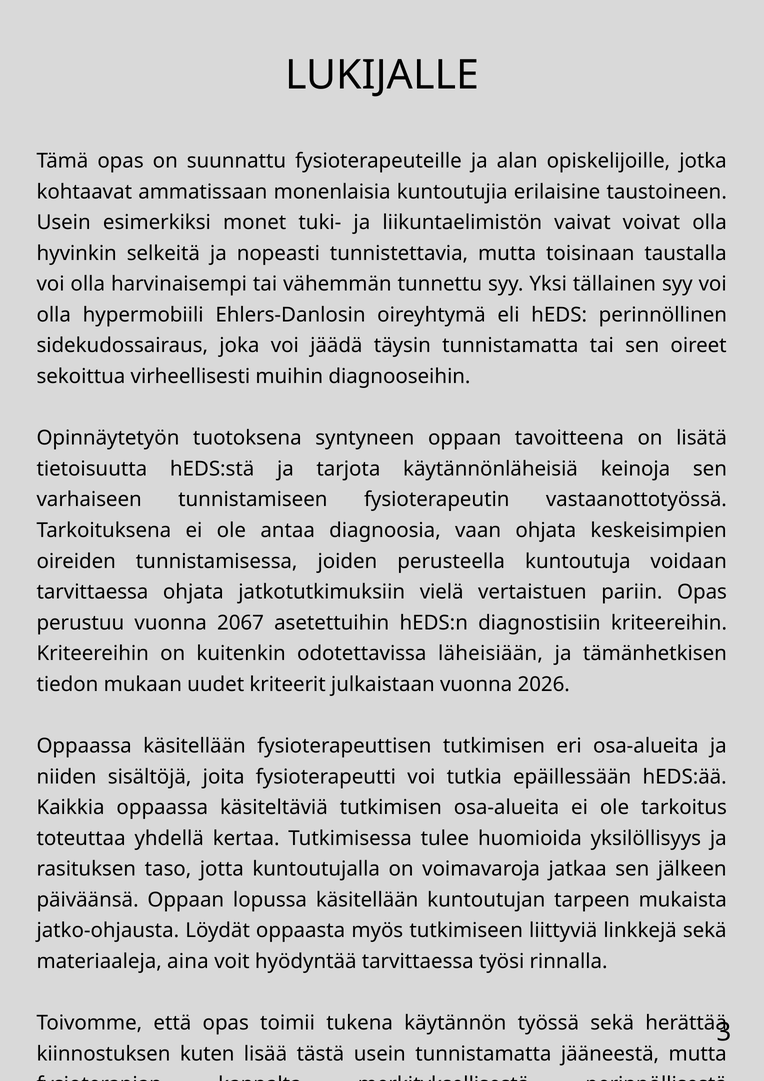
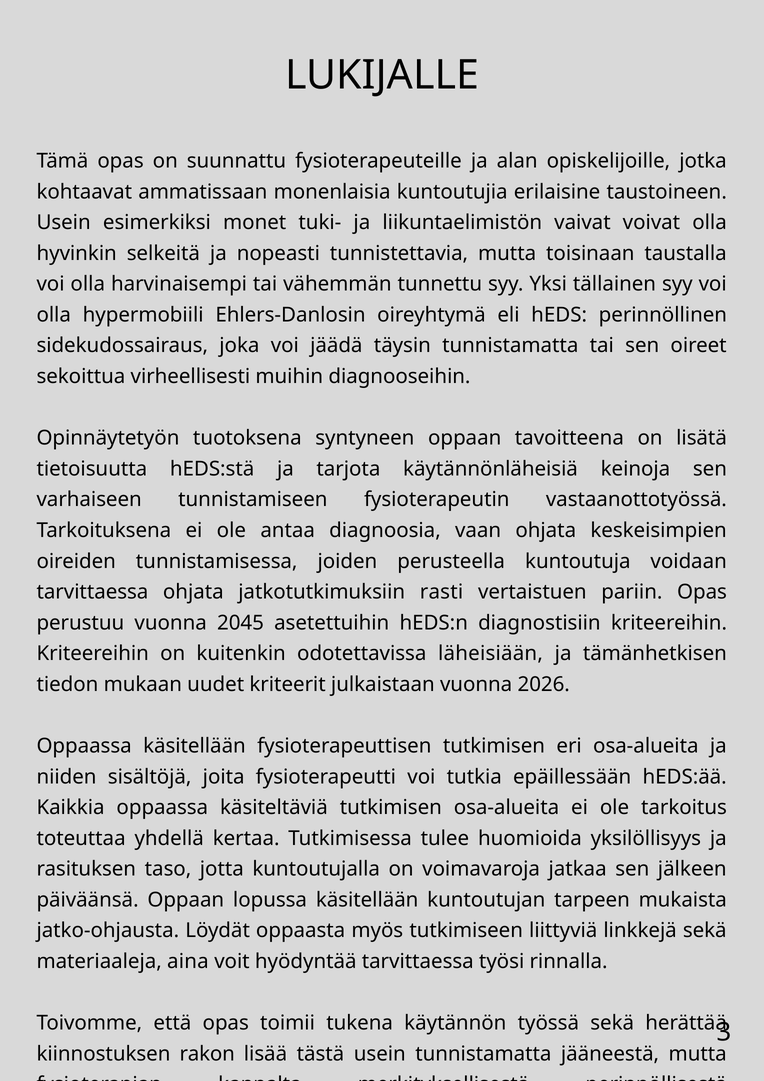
vielä: vielä -> rasti (442, 592)
2067: 2067 -> 2045 (240, 623)
kuten: kuten -> rakon (207, 1054)
